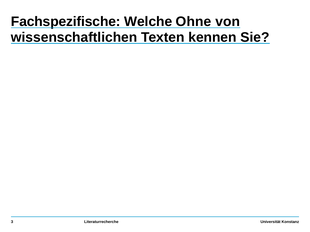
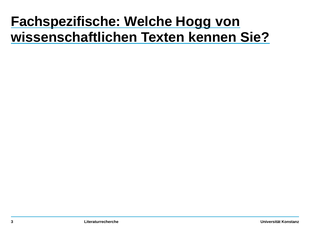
Ohne: Ohne -> Hogg (194, 22)
